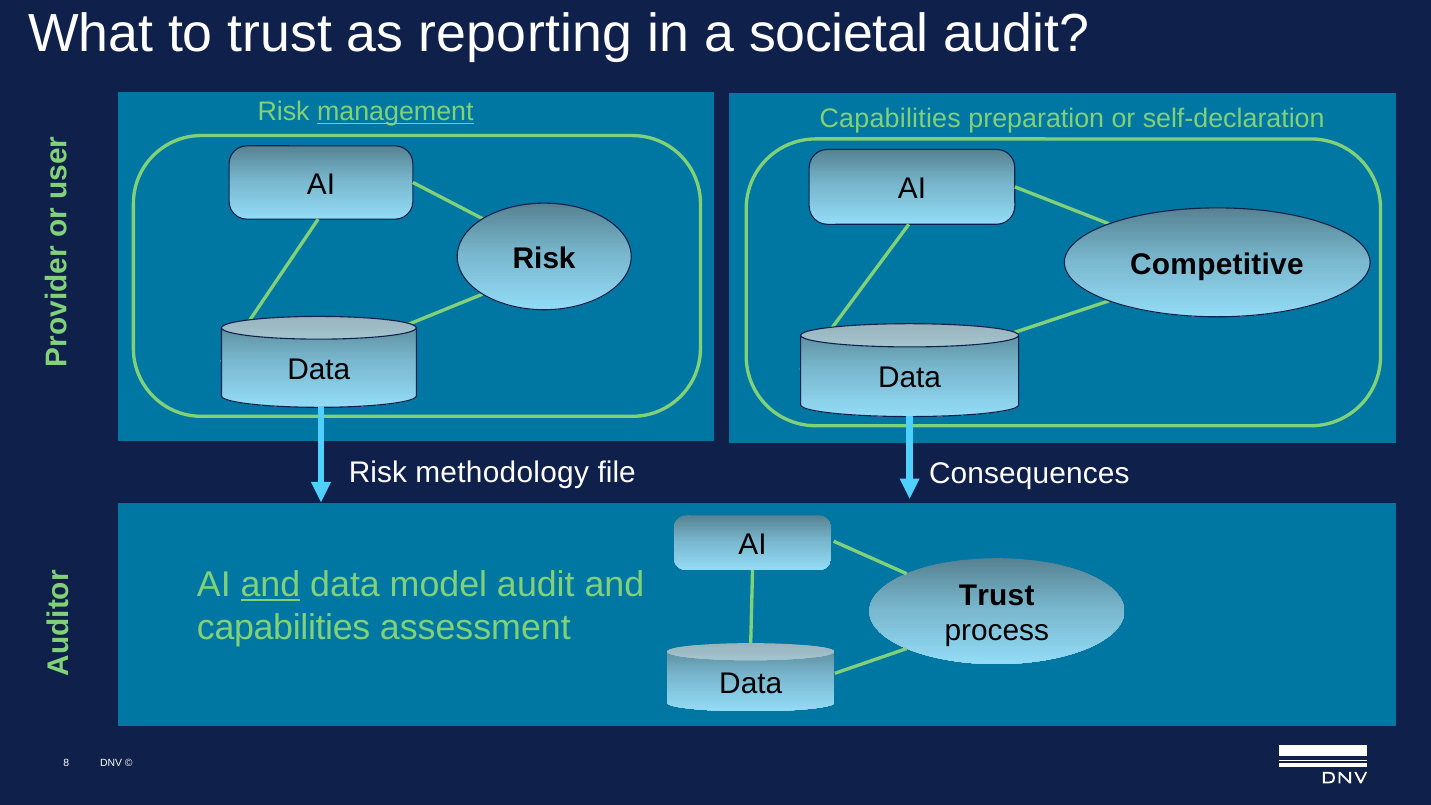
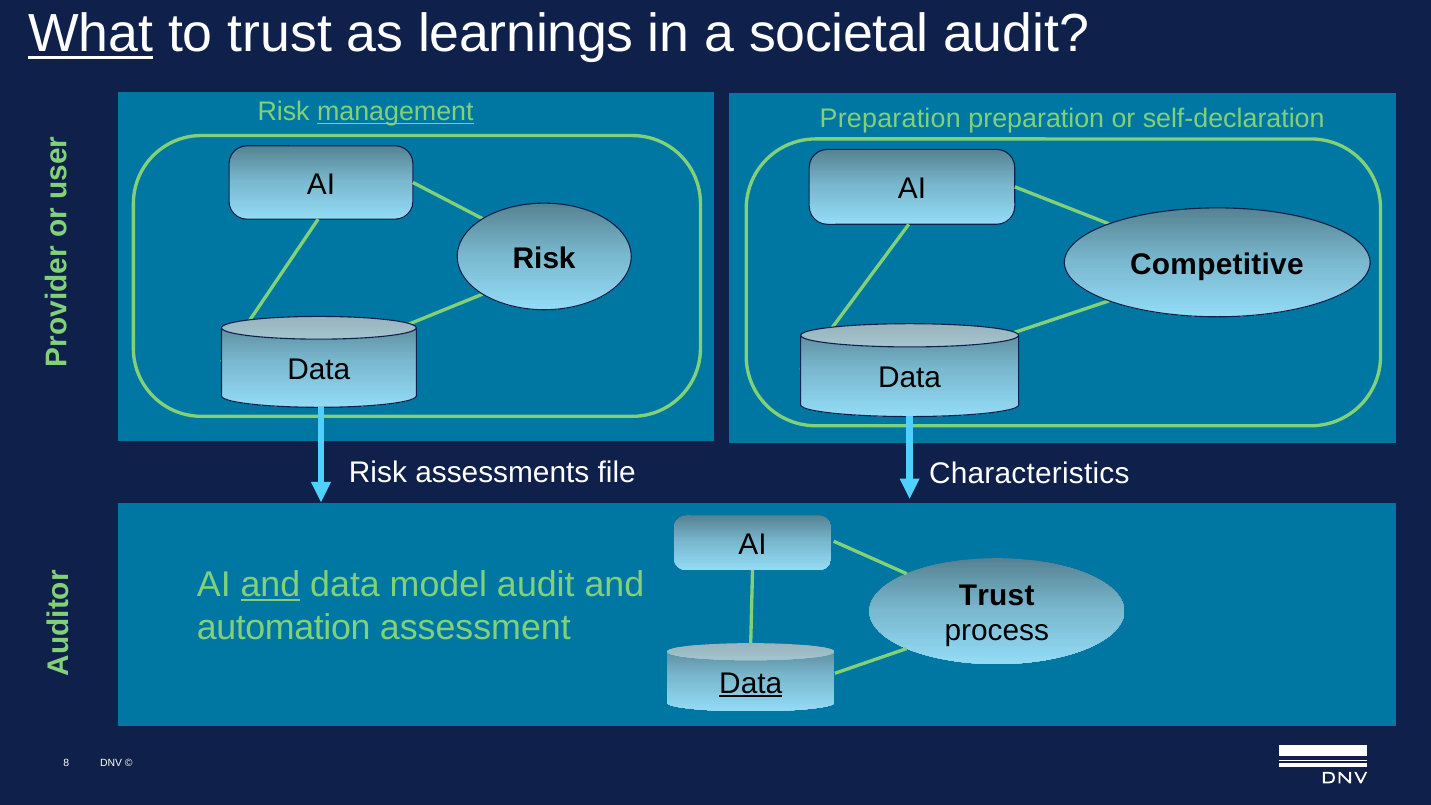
What underline: none -> present (91, 34)
reporting: reporting -> learnings (526, 34)
Capabilities: Capabilities -> Preparation (890, 119)
methodology: methodology -> assessments (502, 472)
Consequences: Consequences -> Characteristics (1029, 474)
capabilities: capabilities -> automation (284, 628)
Data underline: none -> present (751, 683)
